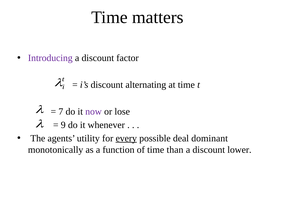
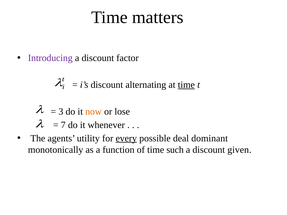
time underline: none -> present (186, 85)
7: 7 -> 3 (61, 112)
now colour: purple -> orange (94, 112)
9: 9 -> 7 (63, 125)
than: than -> such (175, 150)
lower: lower -> given (239, 150)
